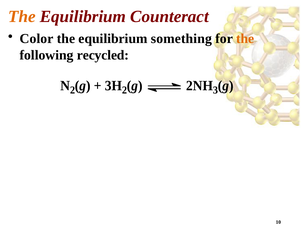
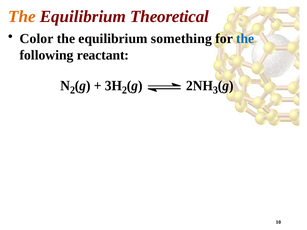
Counteract: Counteract -> Theoretical (170, 17)
the colour: orange -> blue (245, 39)
recycled: recycled -> reactant (103, 55)
